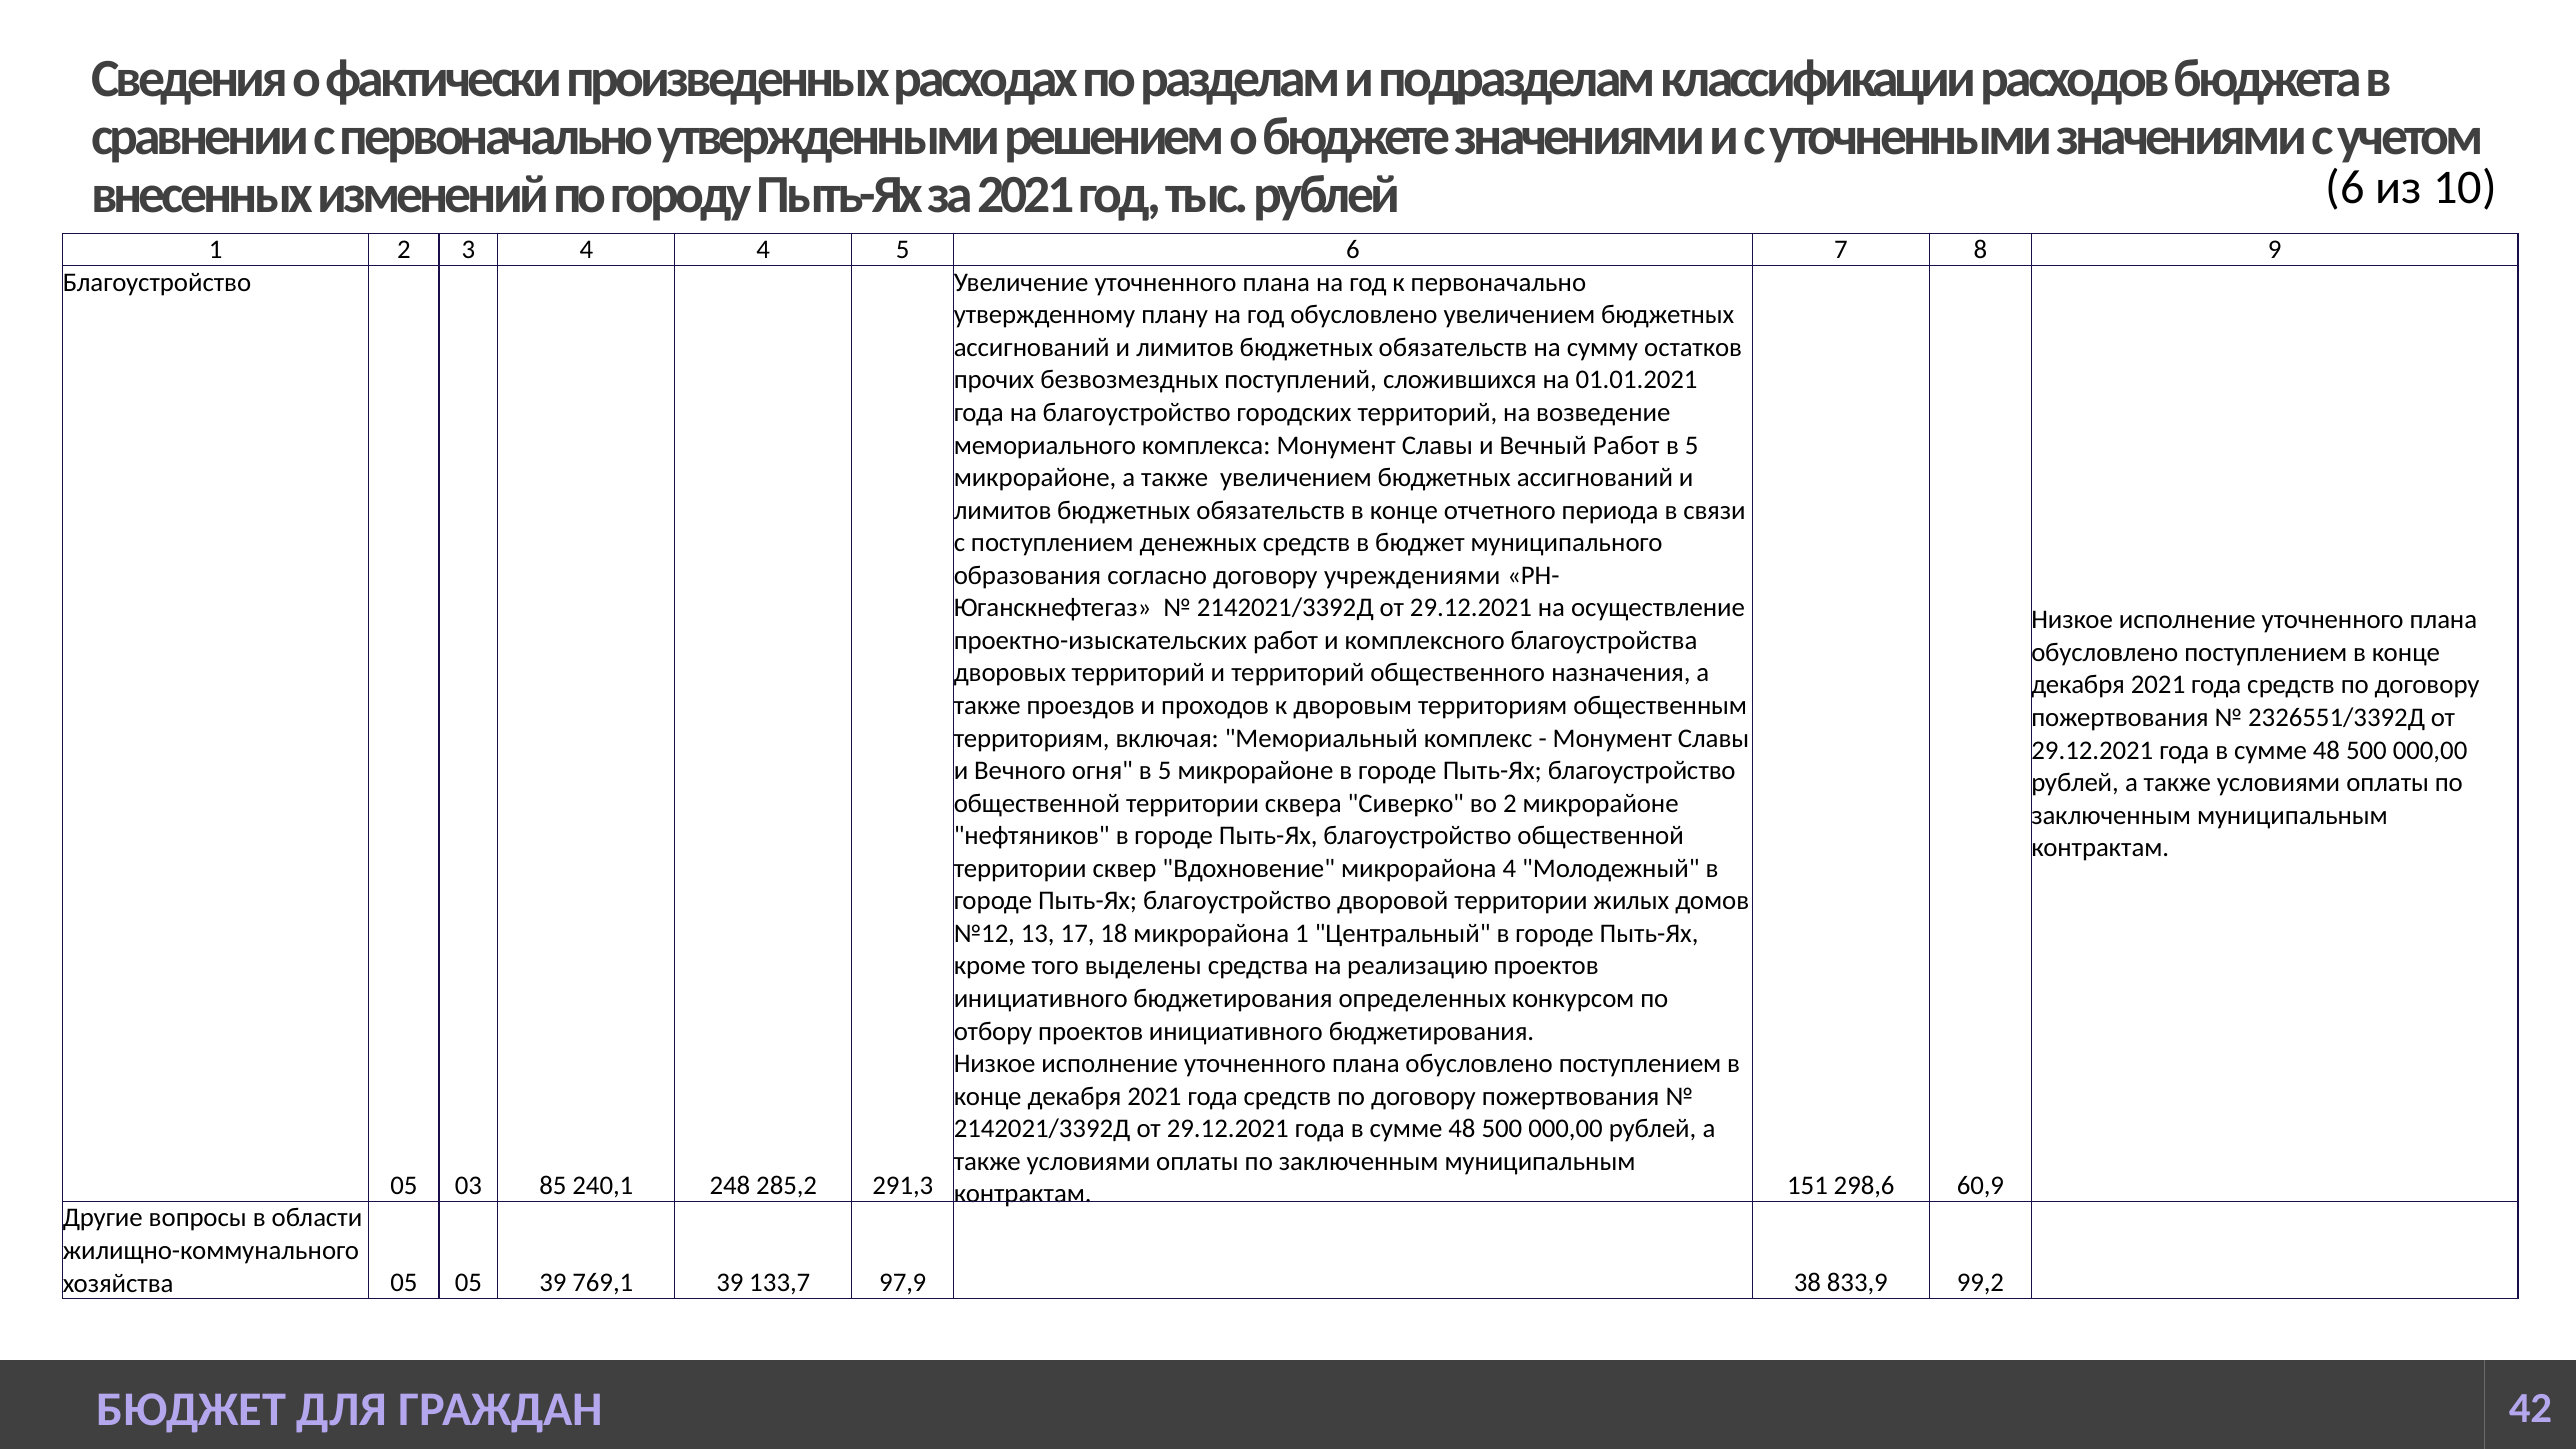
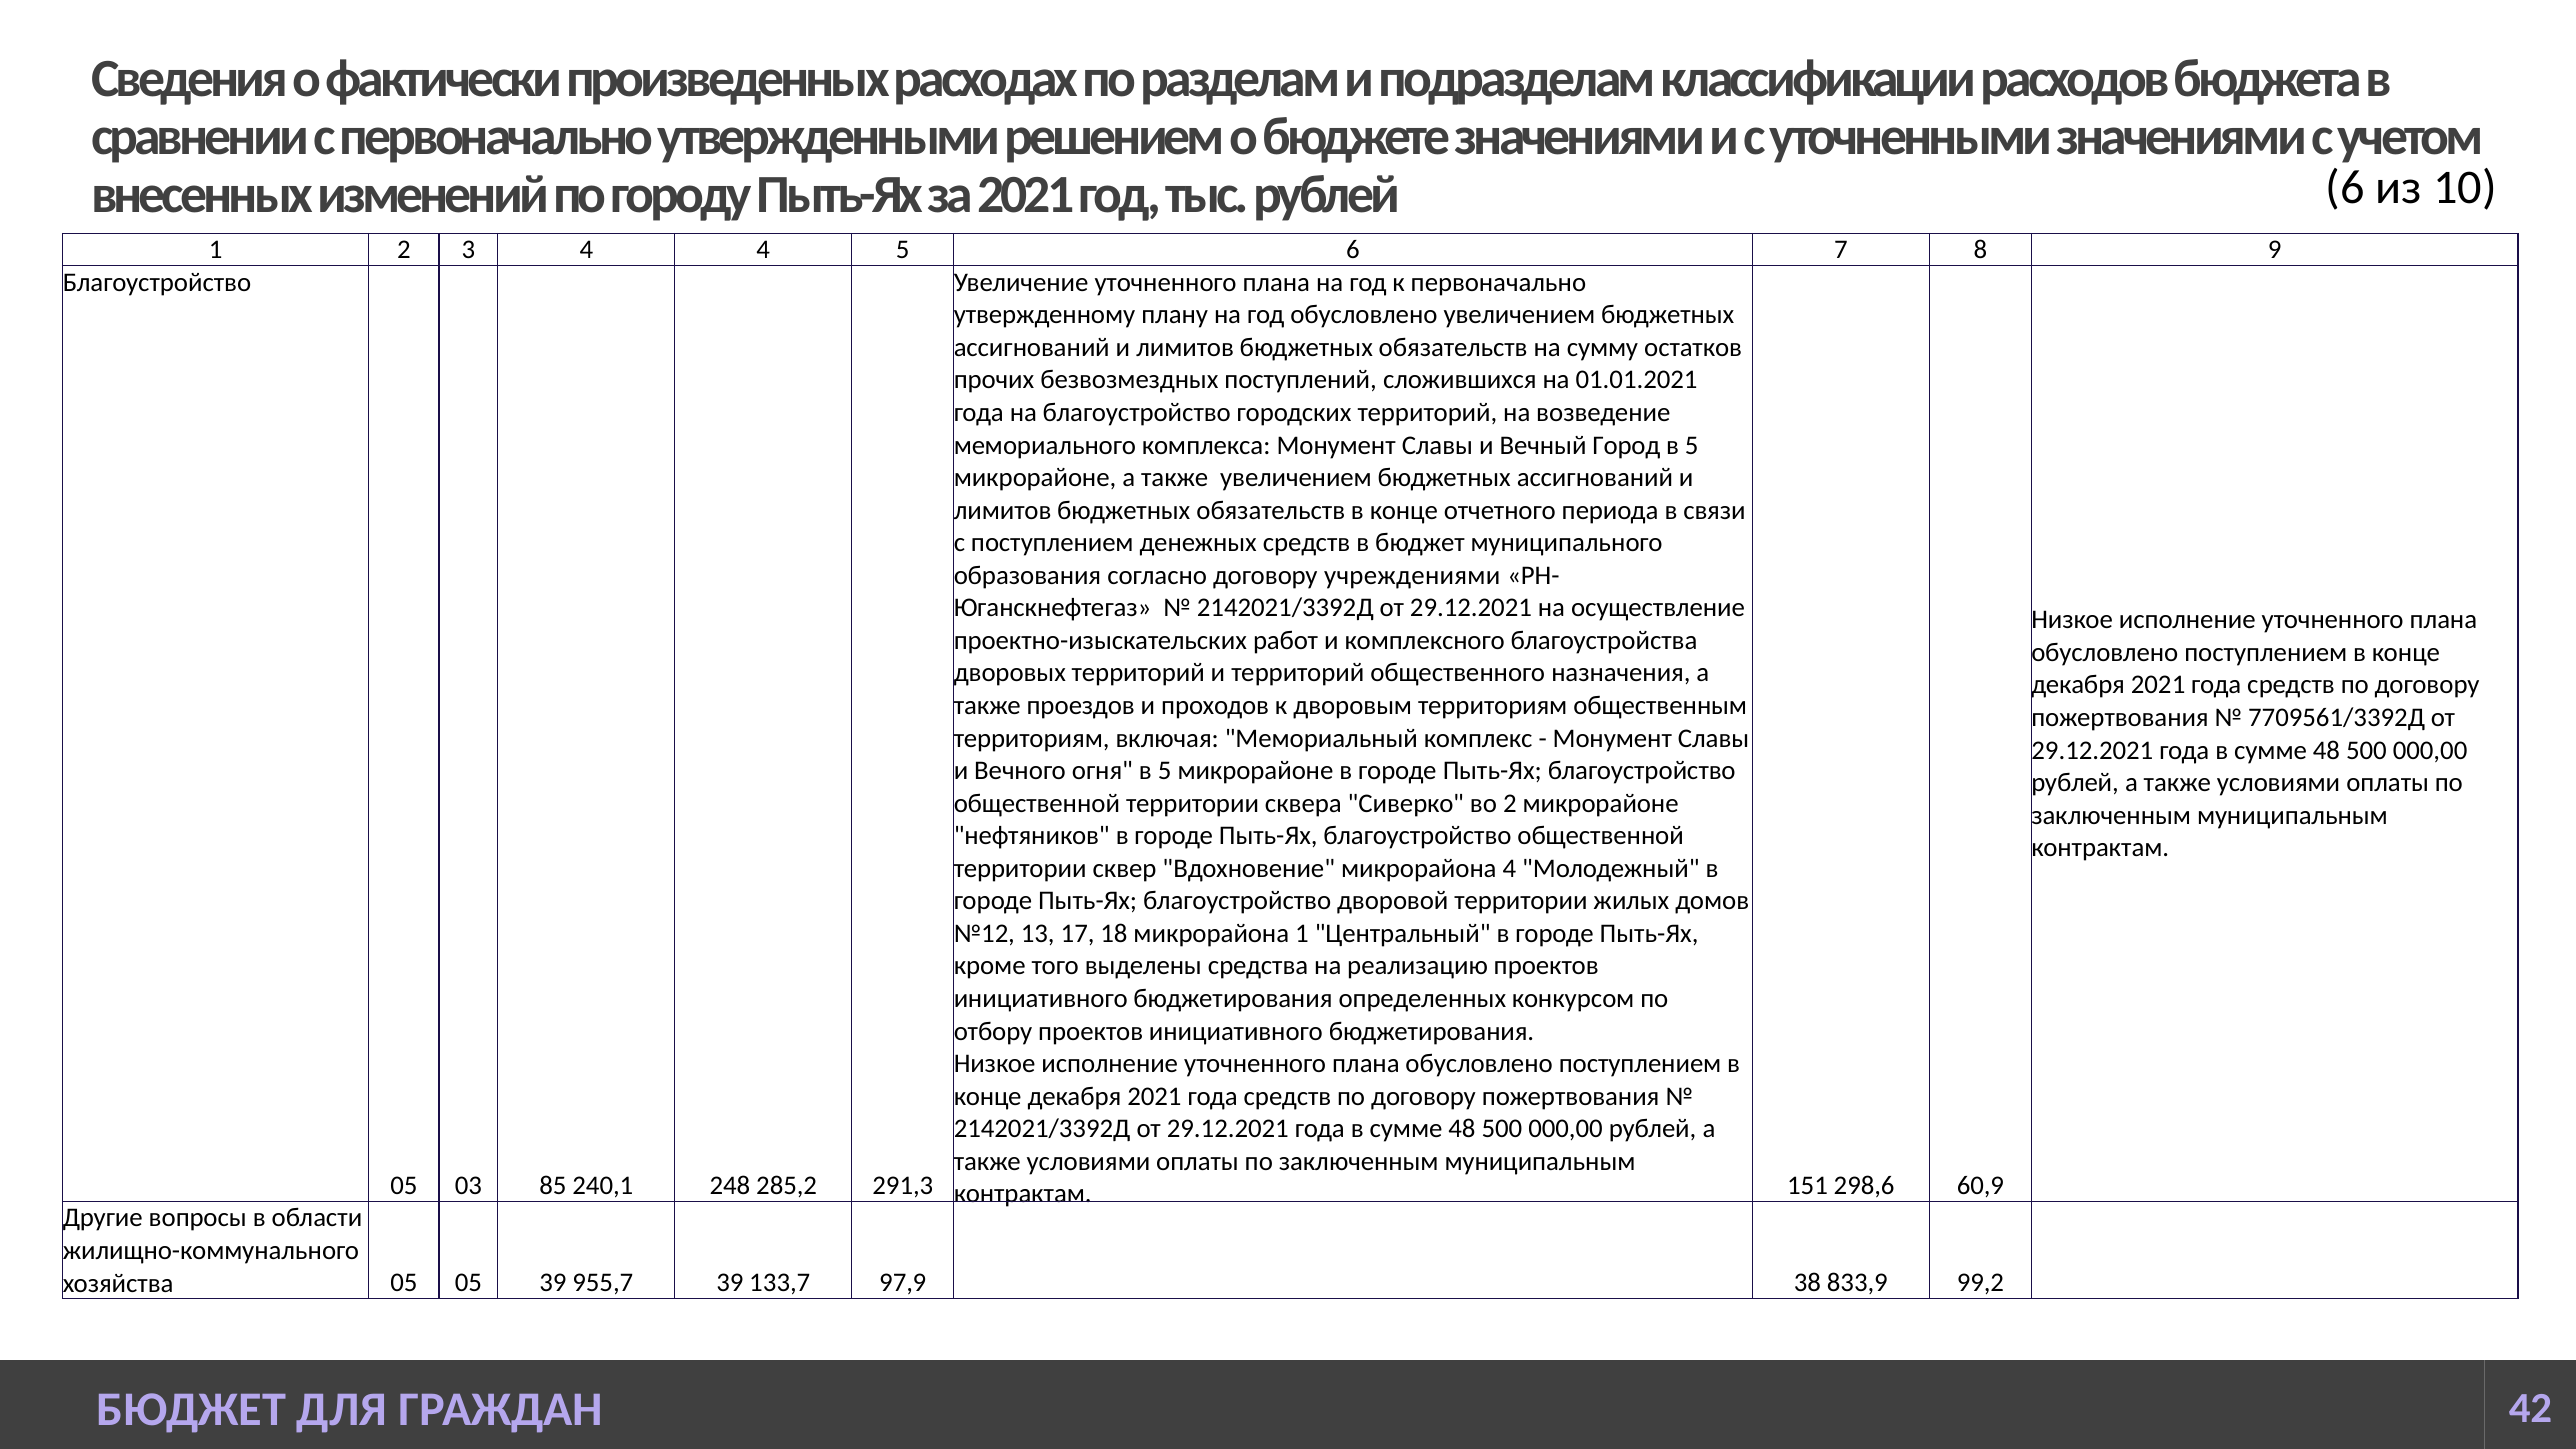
Вечный Работ: Работ -> Город (1626, 445)
2326551/3392Д: 2326551/3392Д -> 7709561/3392Д (2337, 718)
769,1: 769,1 -> 955,7 (603, 1282)
